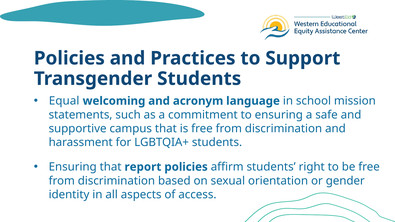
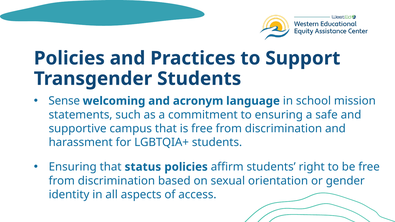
Equal: Equal -> Sense (64, 101)
report: report -> status (143, 167)
